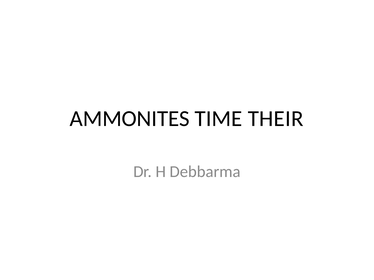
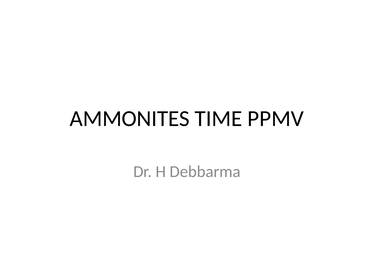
THEIR: THEIR -> PPMV (276, 119)
